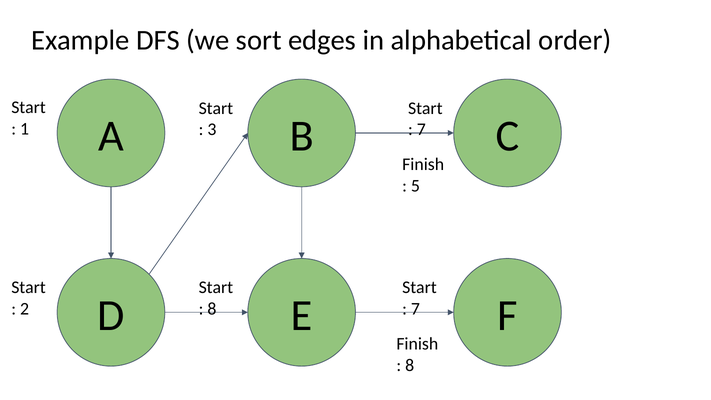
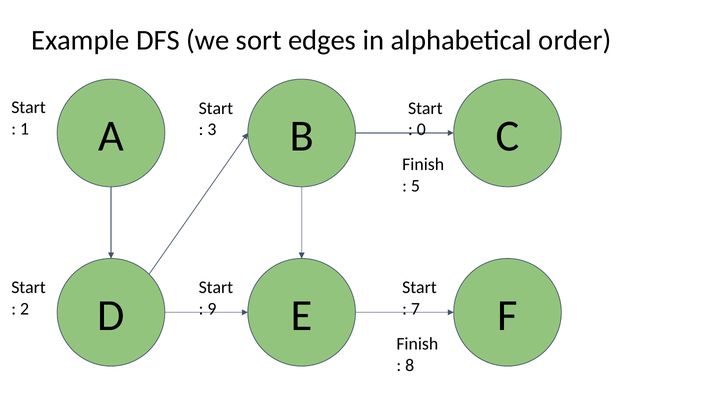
7: 7 -> 0 (421, 130)
8: 8 -> 9 (212, 309)
